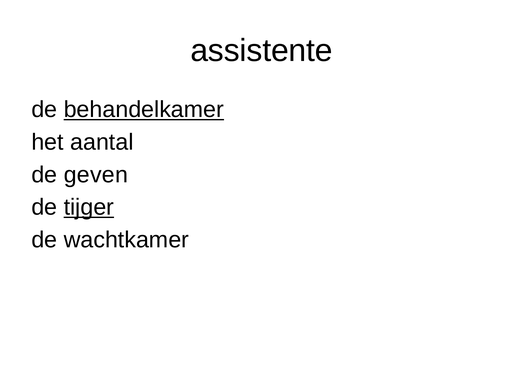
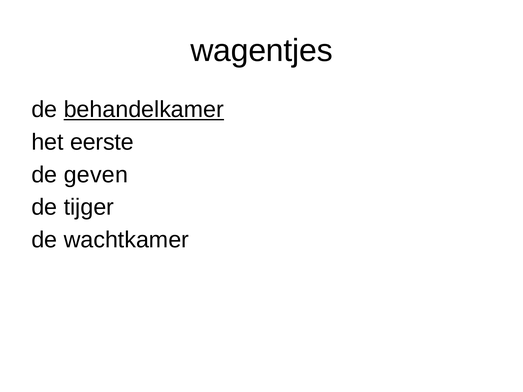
assistente: assistente -> wagentjes (262, 51)
aantal: aantal -> eerste (102, 142)
tijger underline: present -> none (89, 207)
